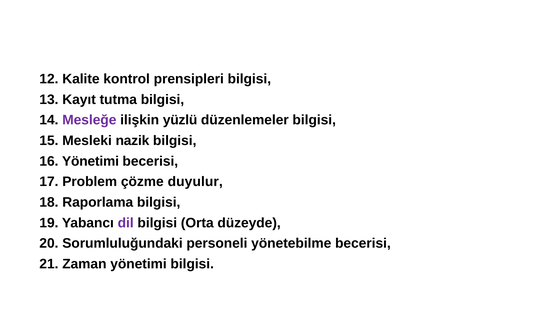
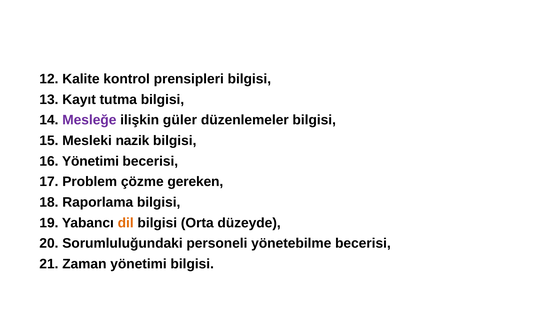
yüzlü: yüzlü -> güler (180, 120)
duyulur: duyulur -> gereken (195, 182)
dil colour: purple -> orange (126, 223)
